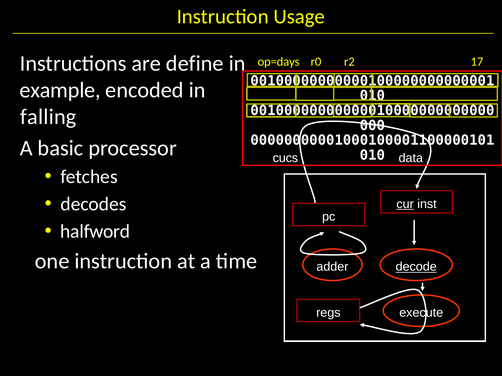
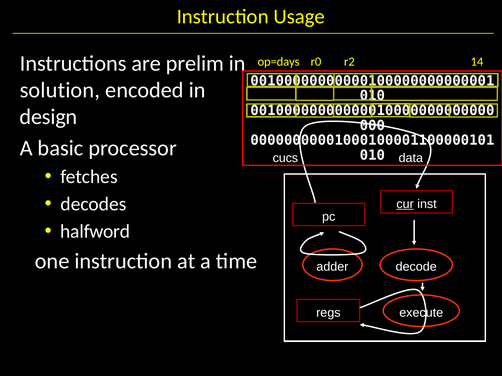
define: define -> prelim (195, 63)
17: 17 -> 14 (477, 62)
example: example -> solution (60, 90)
falling: falling -> design (48, 117)
decode underline: present -> none (416, 267)
